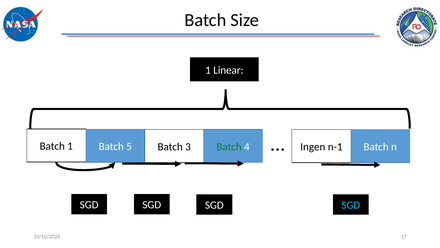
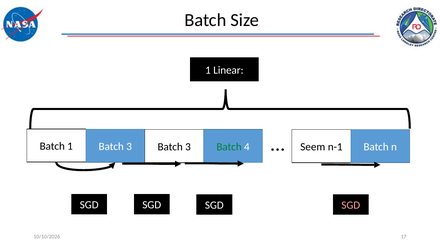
1 Batch 5: 5 -> 3 (129, 146)
Ingen: Ingen -> Seem (313, 147)
SGD colour: light blue -> pink (351, 205)
